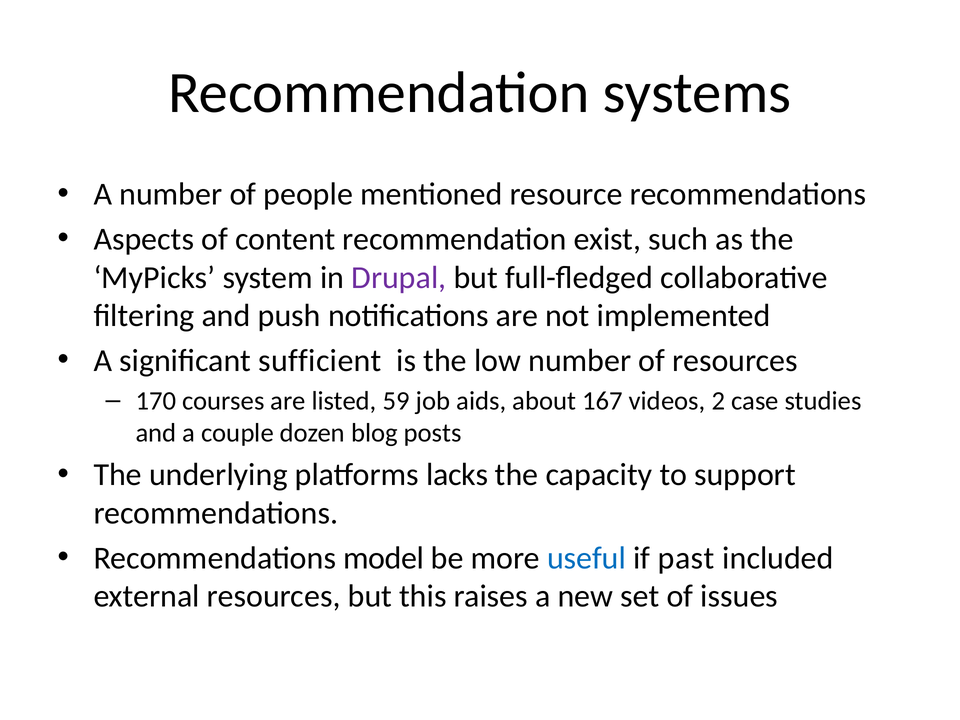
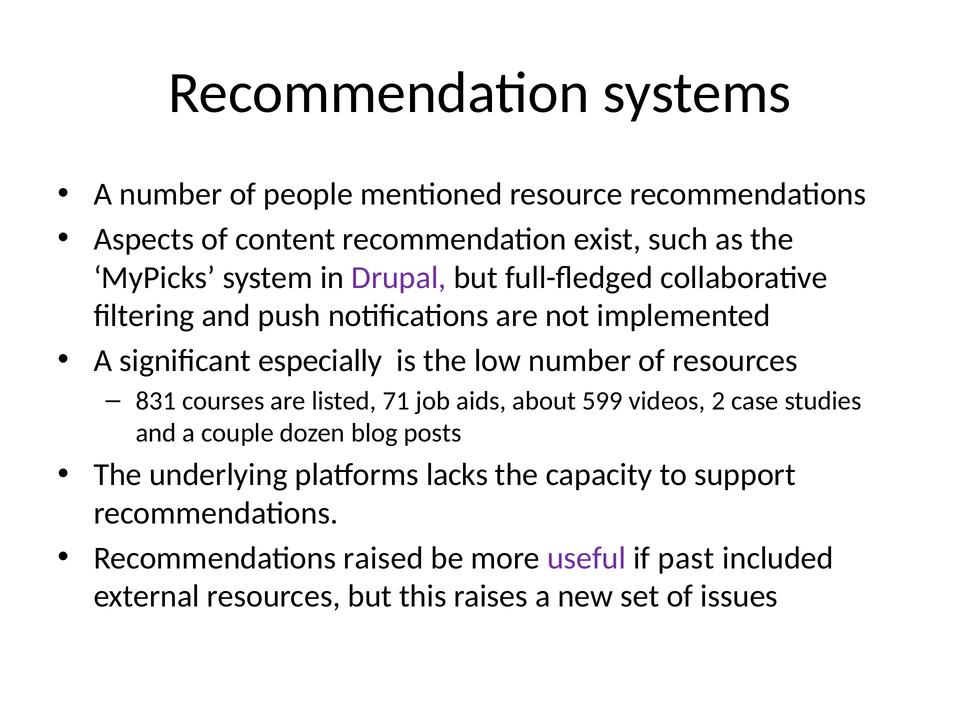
sufficient: sufficient -> especially (320, 361)
170: 170 -> 831 (156, 401)
59: 59 -> 71 (396, 401)
167: 167 -> 599 (602, 401)
model: model -> raised (383, 558)
useful colour: blue -> purple (587, 558)
